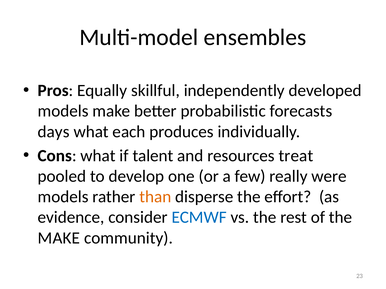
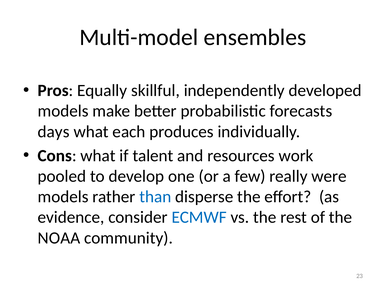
treat: treat -> work (296, 156)
than colour: orange -> blue (155, 197)
MAKE: MAKE -> NOAA (59, 238)
